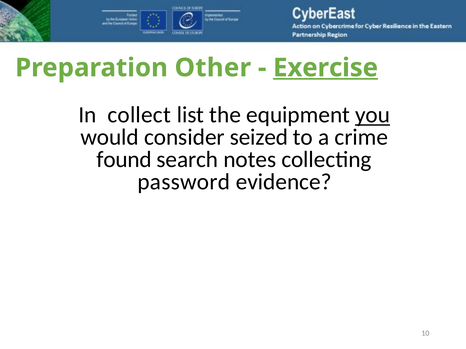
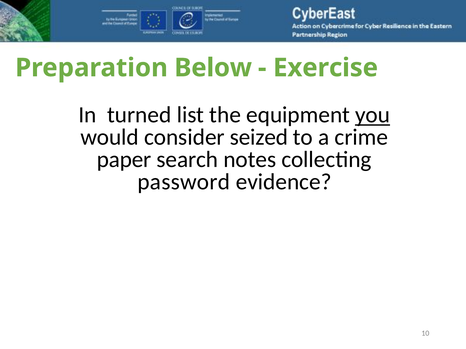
Other: Other -> Below (213, 68)
Exercise underline: present -> none (326, 68)
collect: collect -> turned (139, 115)
found: found -> paper (124, 160)
